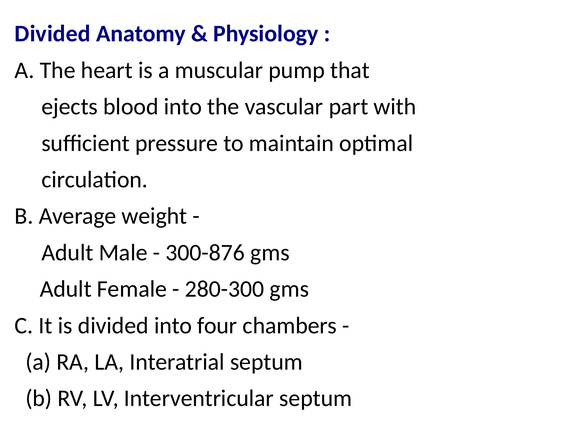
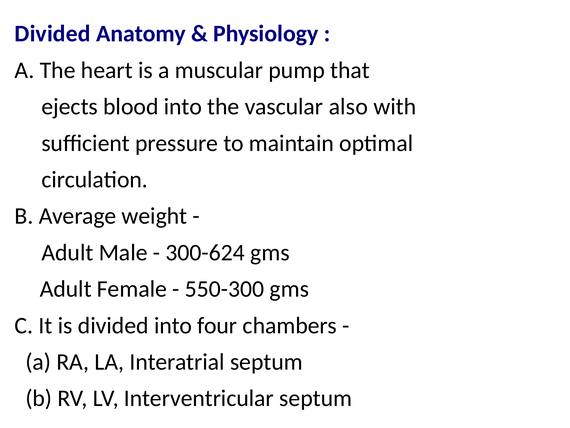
part: part -> also (348, 107)
300-876: 300-876 -> 300-624 (205, 252)
280-300: 280-300 -> 550-300 (225, 289)
